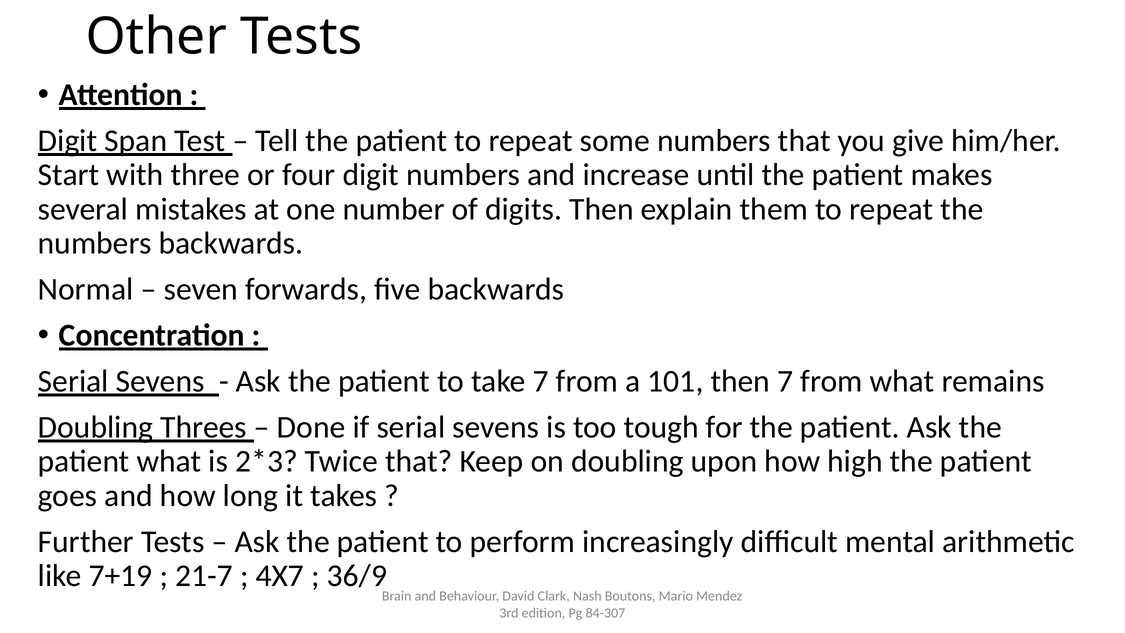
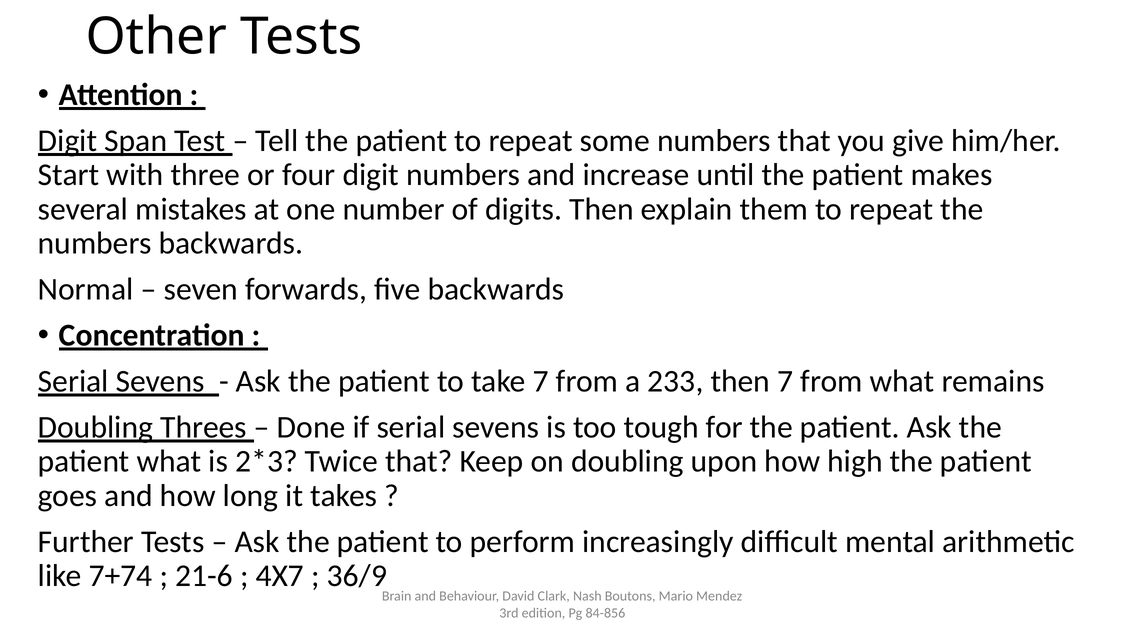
101: 101 -> 233 (675, 381)
7+19: 7+19 -> 7+74 (120, 576)
21-7: 21-7 -> 21-6 (204, 576)
84-307: 84-307 -> 84-856 (605, 613)
